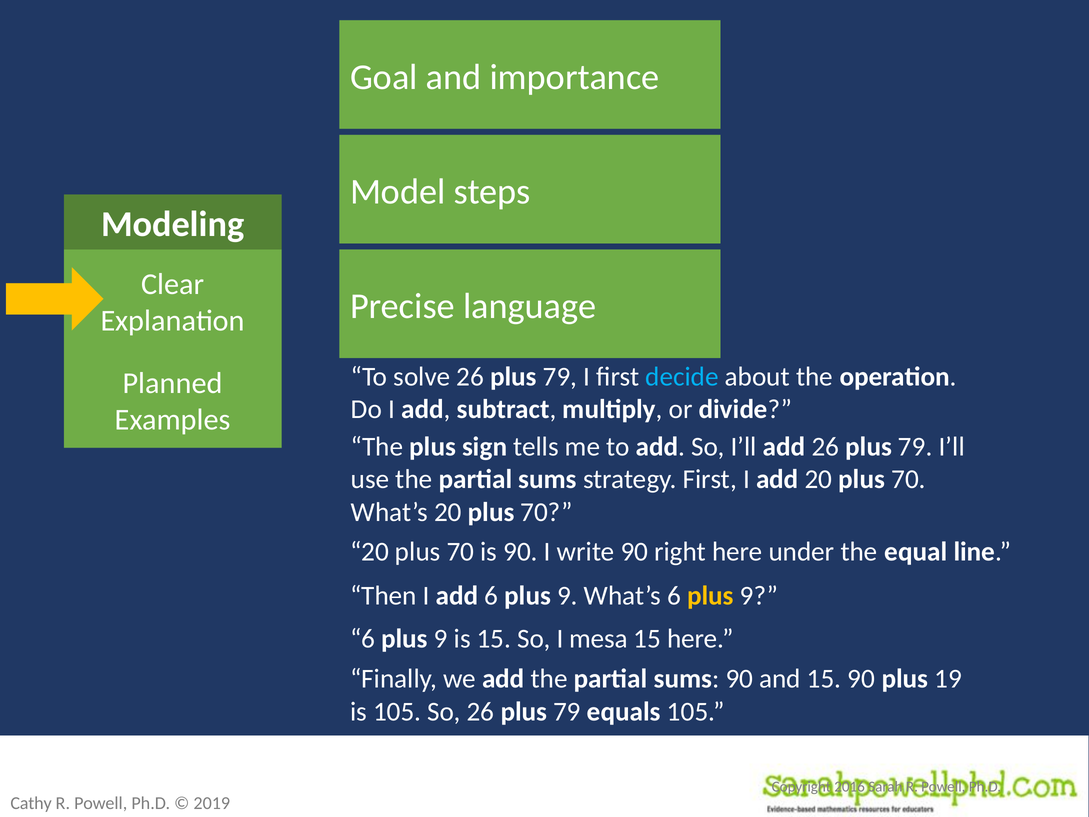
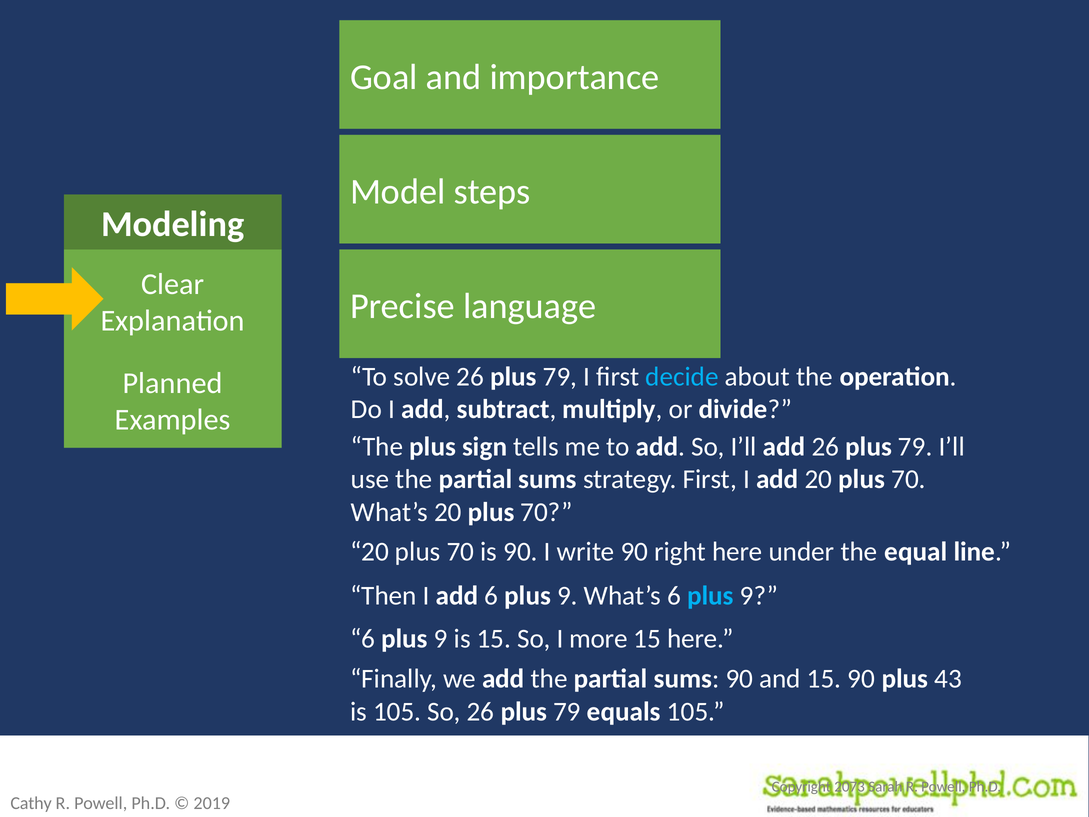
plus colour: yellow -> light blue (710, 595)
mesa: mesa -> more (599, 639)
19: 19 -> 43 (948, 679)
2016: 2016 -> 2073 (850, 787)
